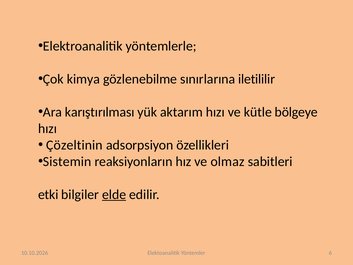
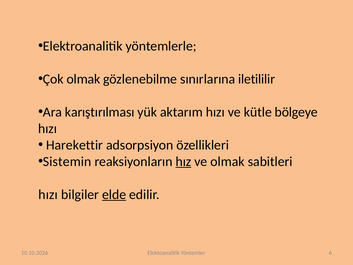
Çok kimya: kimya -> olmak (83, 79)
Çözeltinin: Çözeltinin -> Harekettir (75, 145)
hız underline: none -> present (183, 161)
ve olmaz: olmaz -> olmak (228, 161)
etki: etki -> hızı (48, 194)
